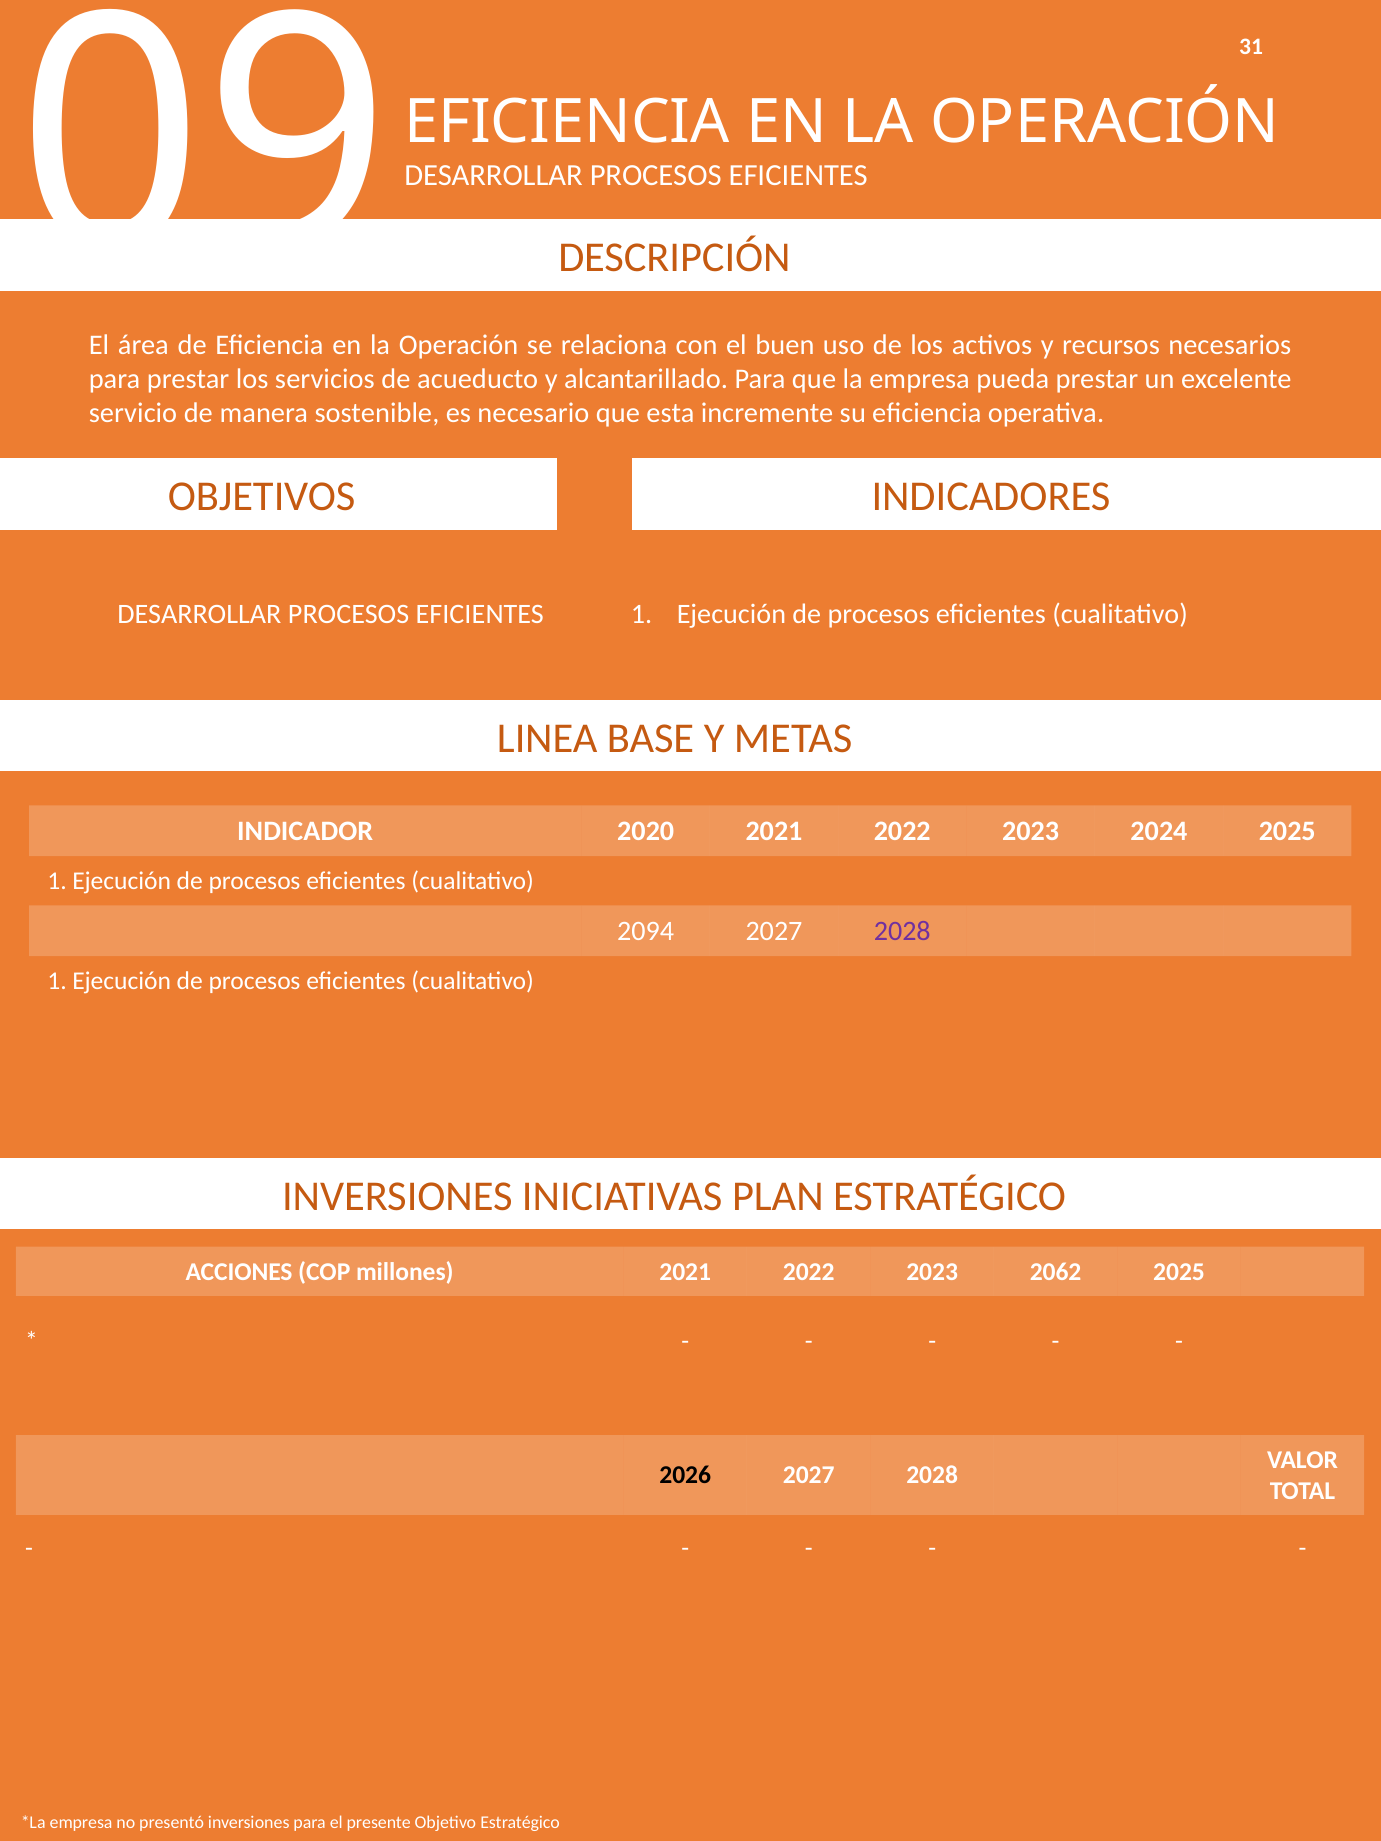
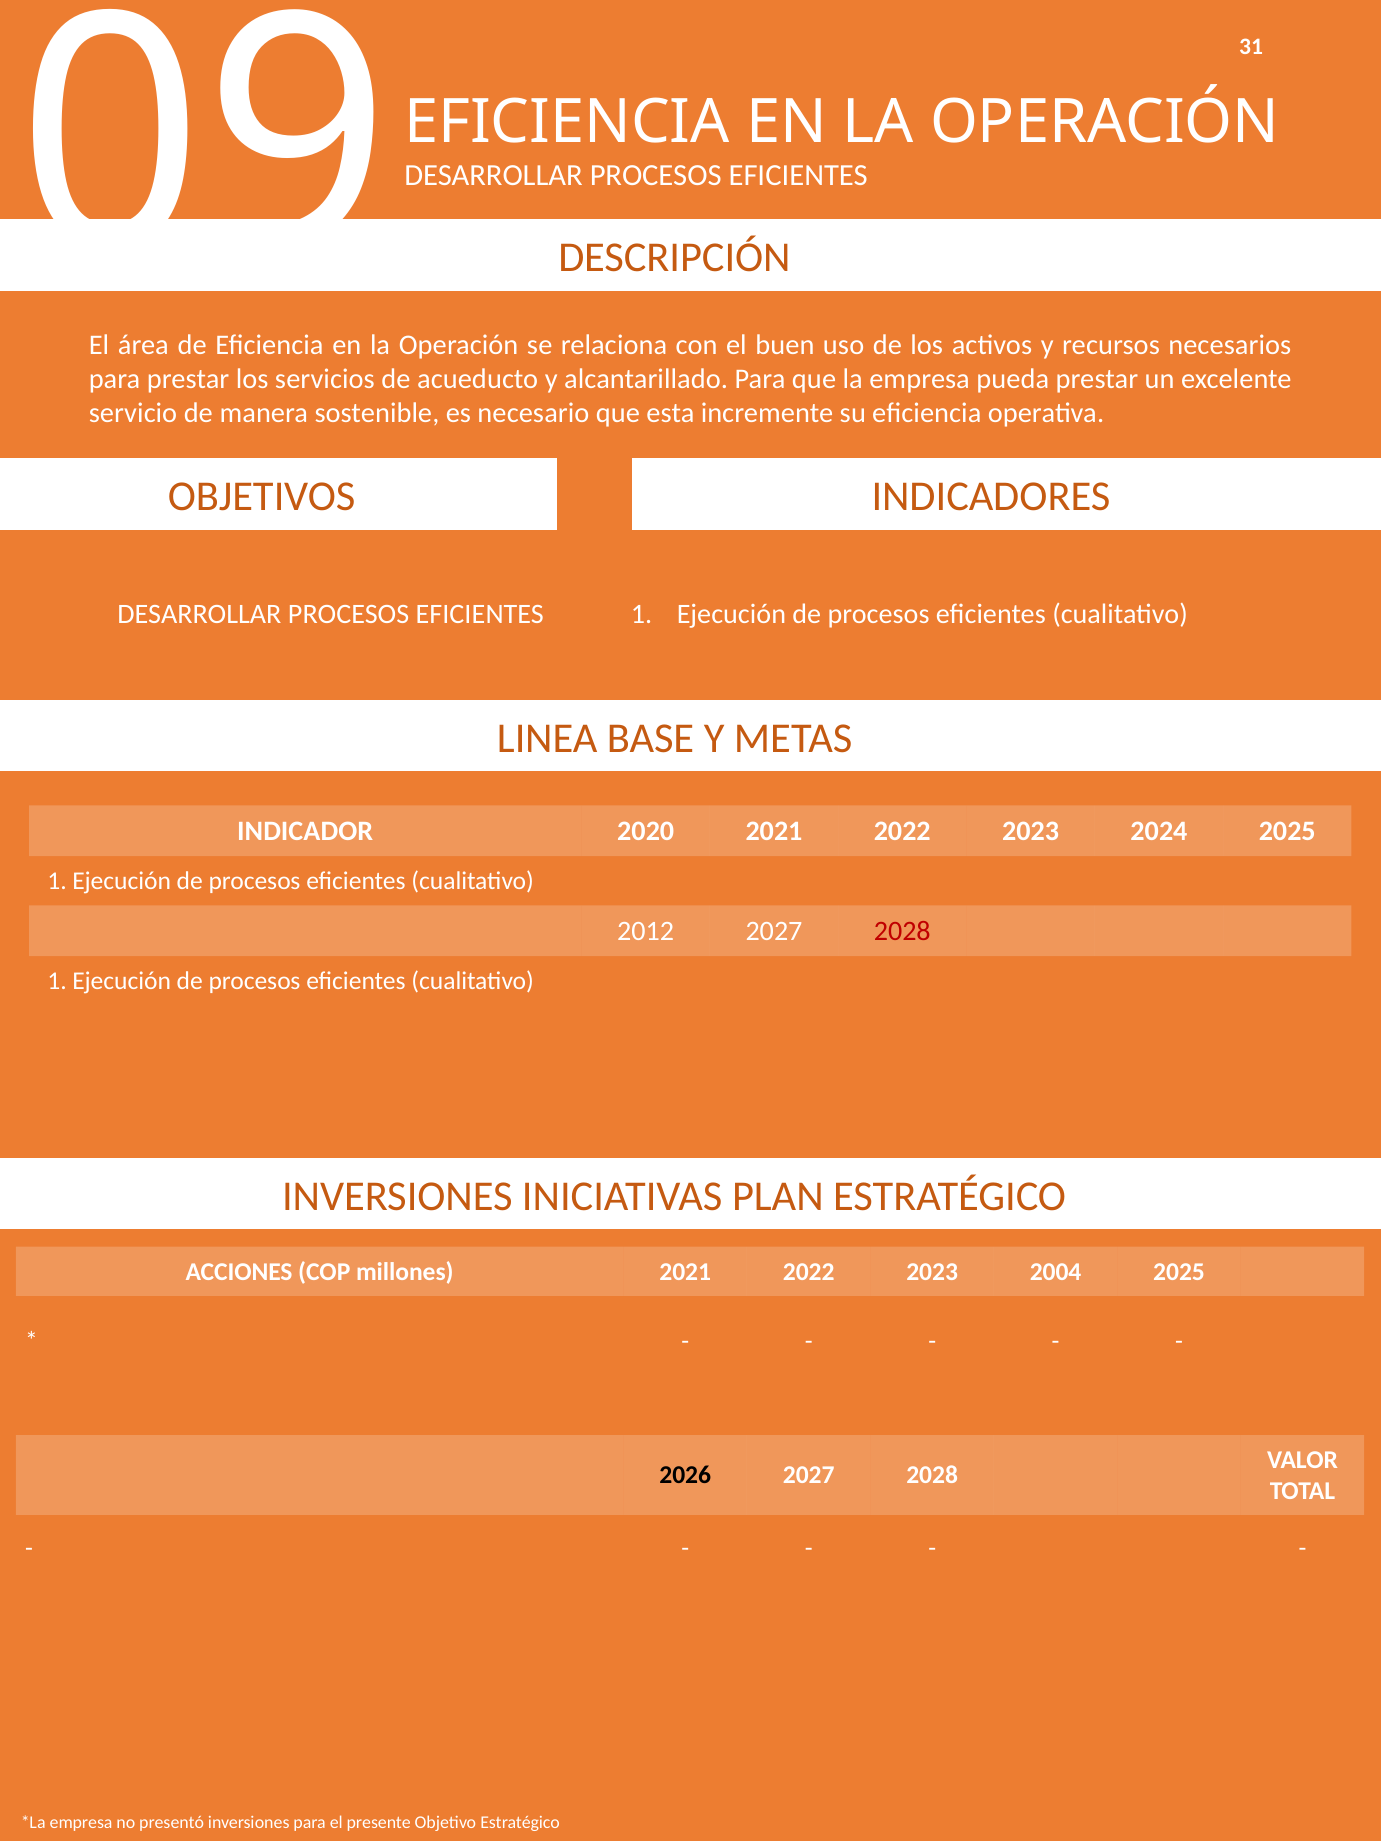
2094: 2094 -> 2012 (646, 932)
2028 colour: purple -> red (902, 932)
2062: 2062 -> 2004 (1056, 1272)
